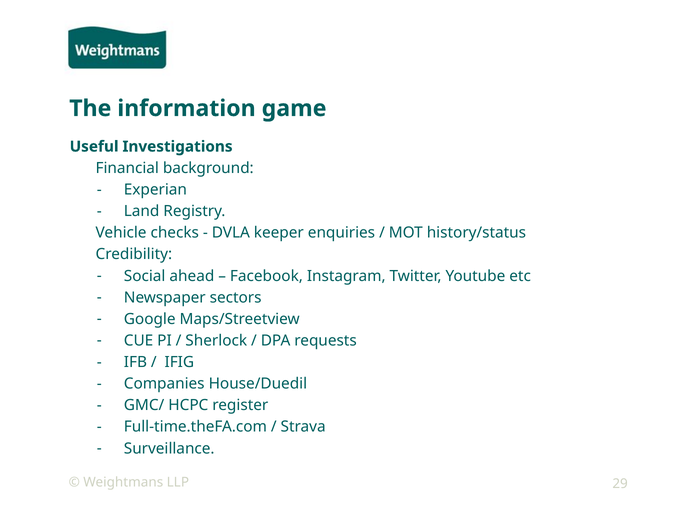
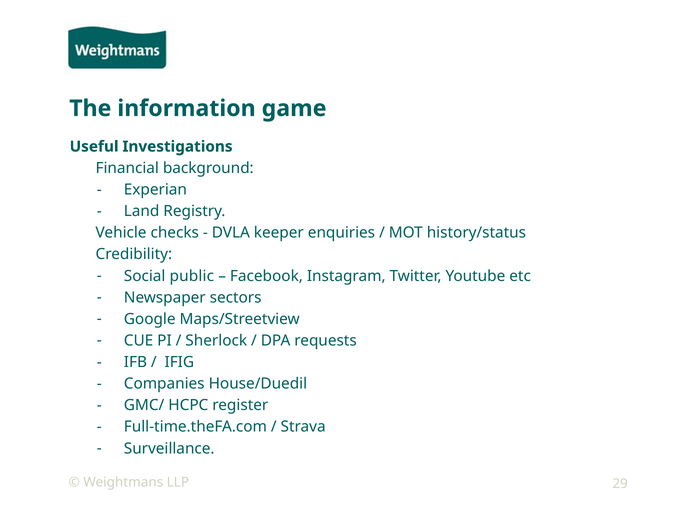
ahead: ahead -> public (192, 276)
